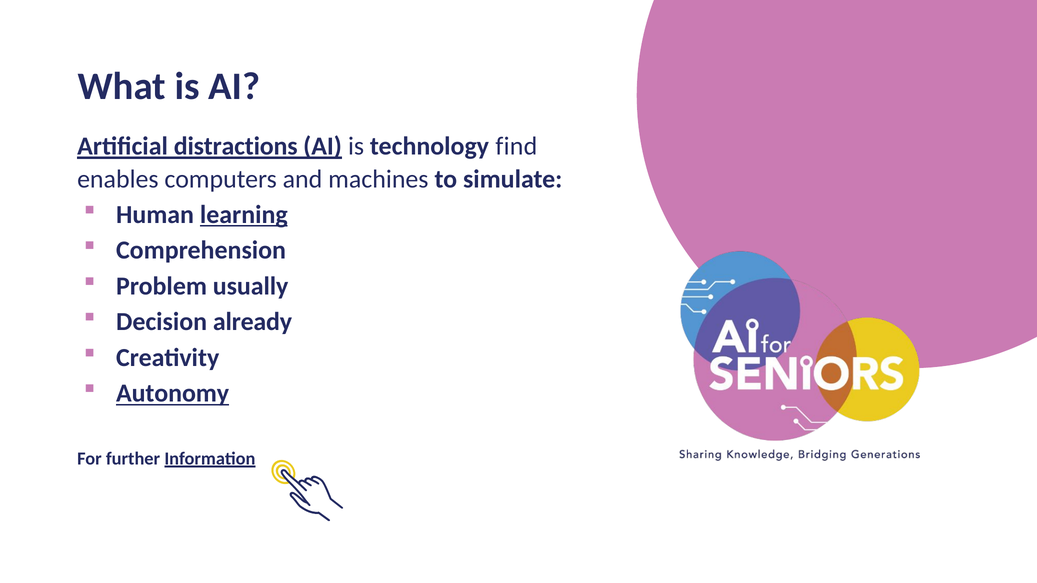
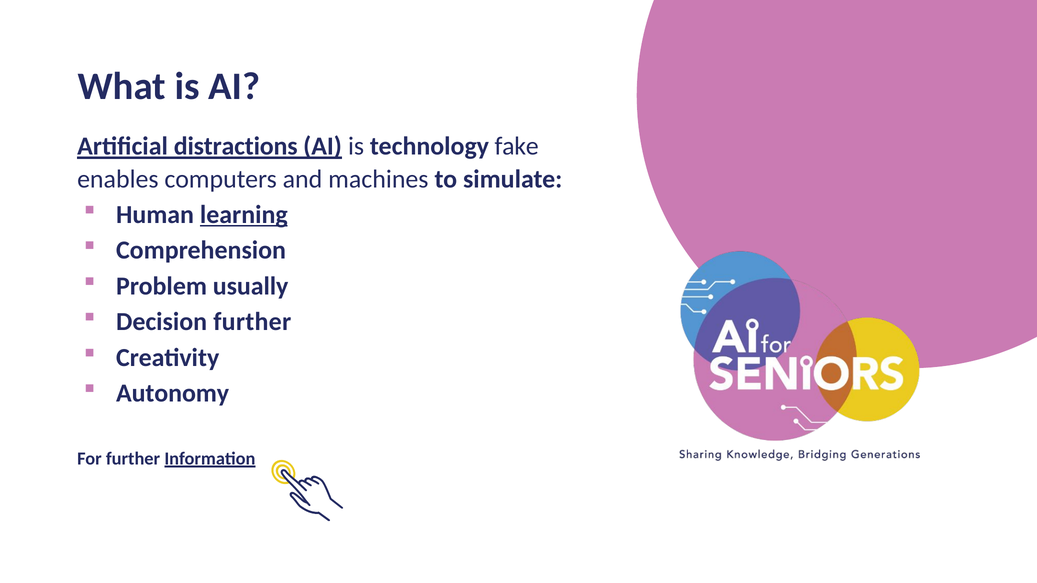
find: find -> fake (517, 146)
Decision already: already -> further (252, 322)
Autonomy underline: present -> none (173, 394)
